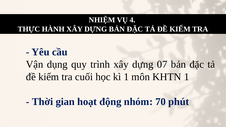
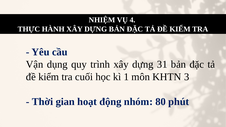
07: 07 -> 31 (162, 64)
KHTN 1: 1 -> 3 (187, 77)
70: 70 -> 80 (161, 102)
